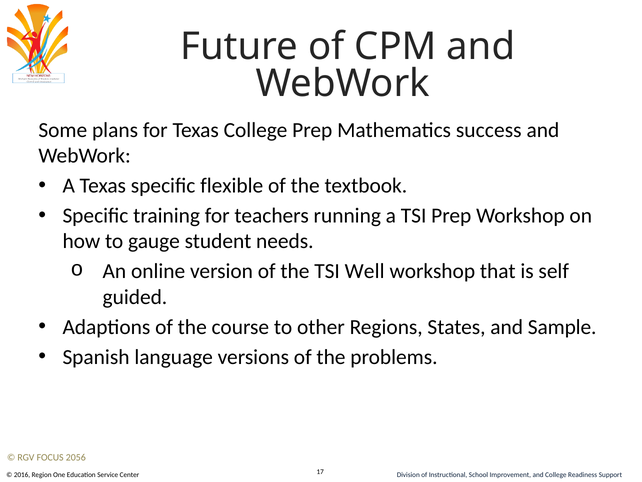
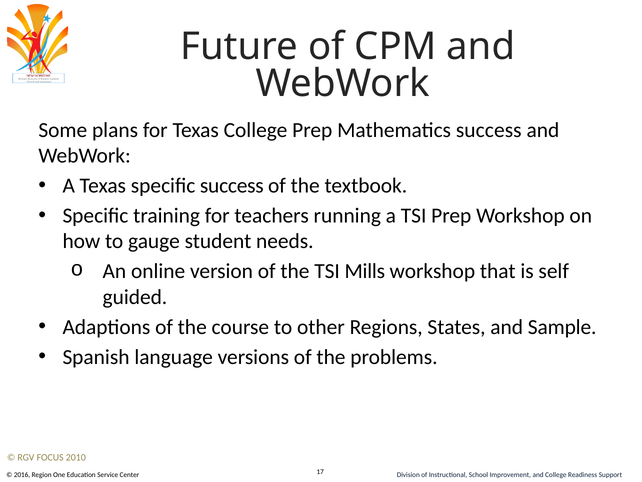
specific flexible: flexible -> success (232, 185)
Well: Well -> Mills (365, 271)
2056: 2056 -> 2010 (76, 457)
